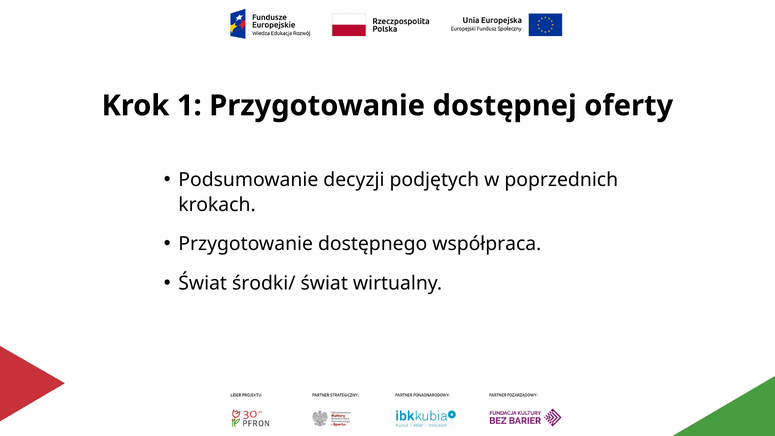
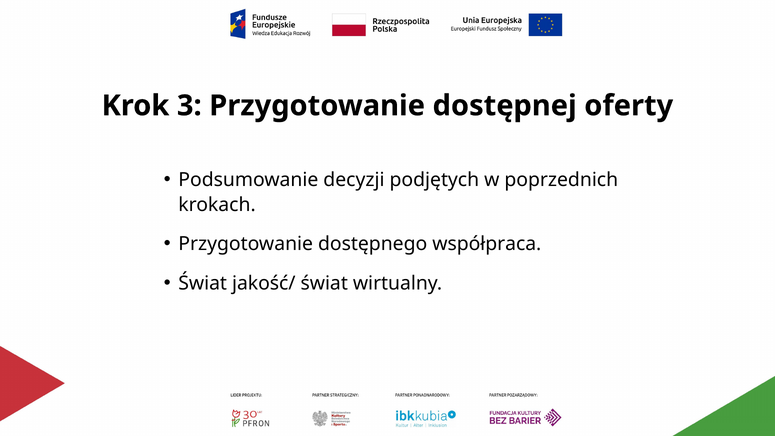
1: 1 -> 3 (189, 106)
środki/: środki/ -> jakość/ (264, 283)
